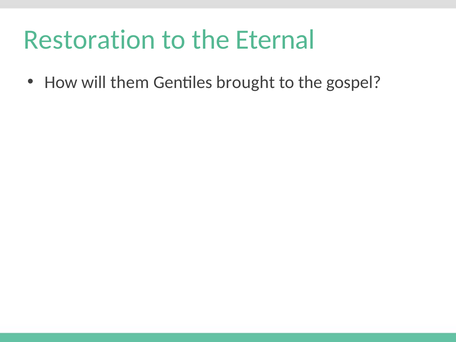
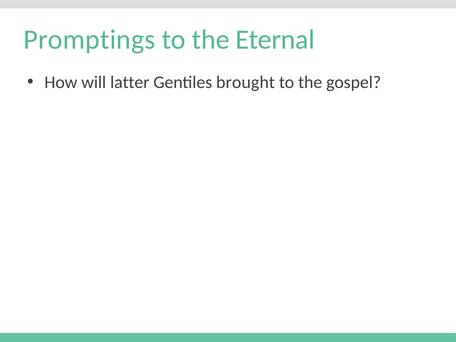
Restoration: Restoration -> Promptings (89, 40)
them: them -> latter (130, 82)
